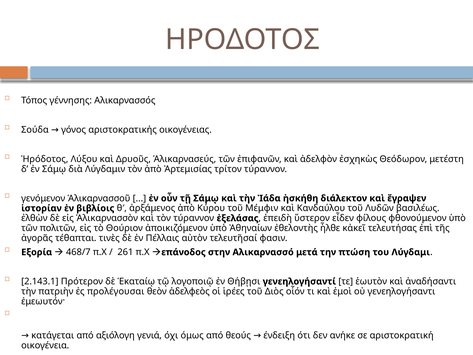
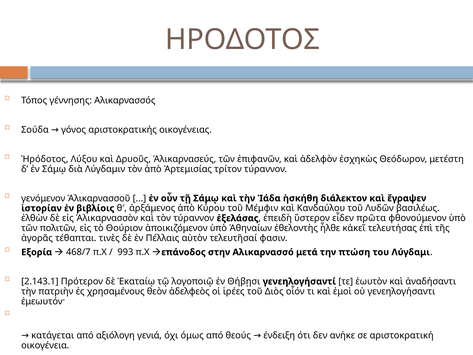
φίλους: φίλους -> πρῶτα (371, 218)
261: 261 -> 993 (125, 252)
προλέγουσαι: προλέγουσαι -> χρησαμένους (116, 291)
